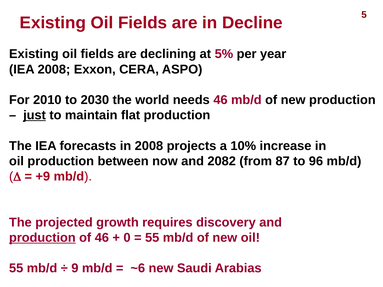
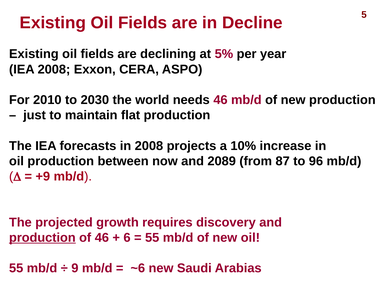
just underline: present -> none (35, 115)
2082: 2082 -> 2089 (222, 161)
0: 0 -> 6 (127, 238)
